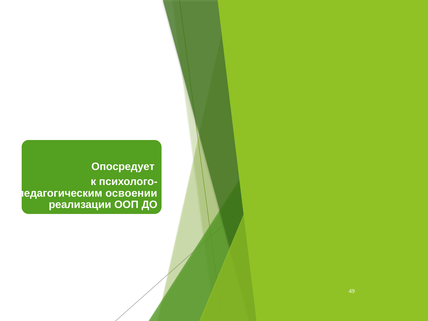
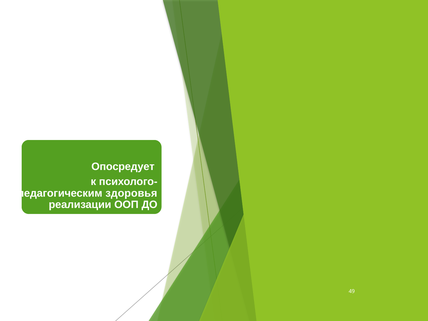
освоении: освоении -> здоровья (131, 193)
